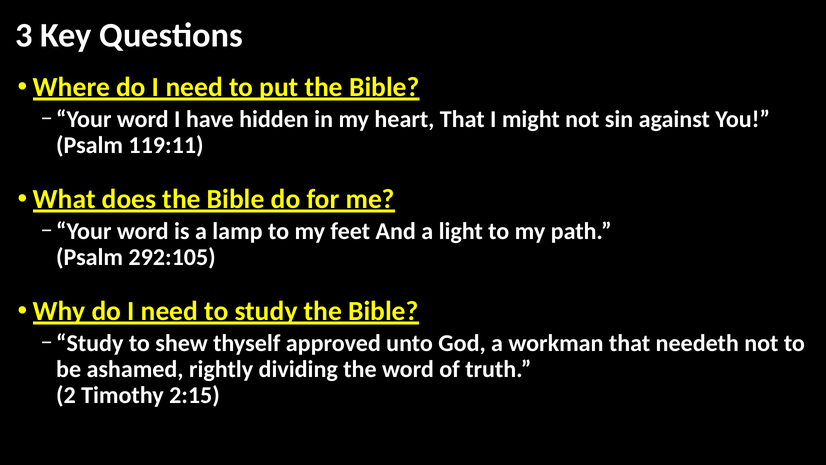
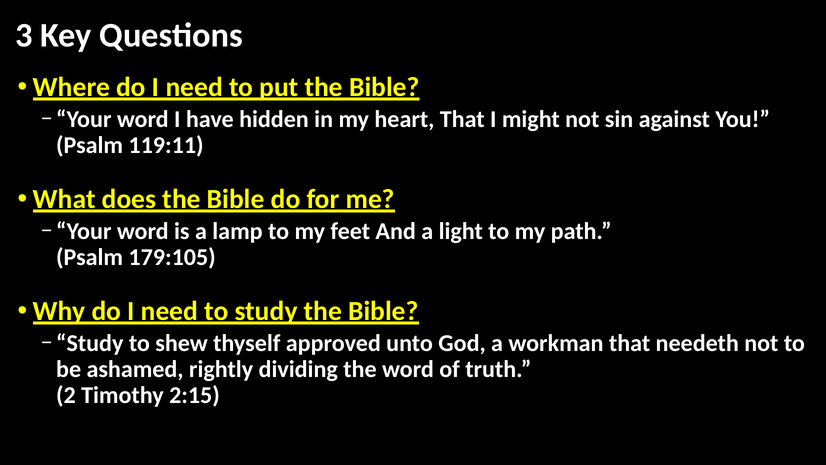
292:105: 292:105 -> 179:105 (172, 257)
